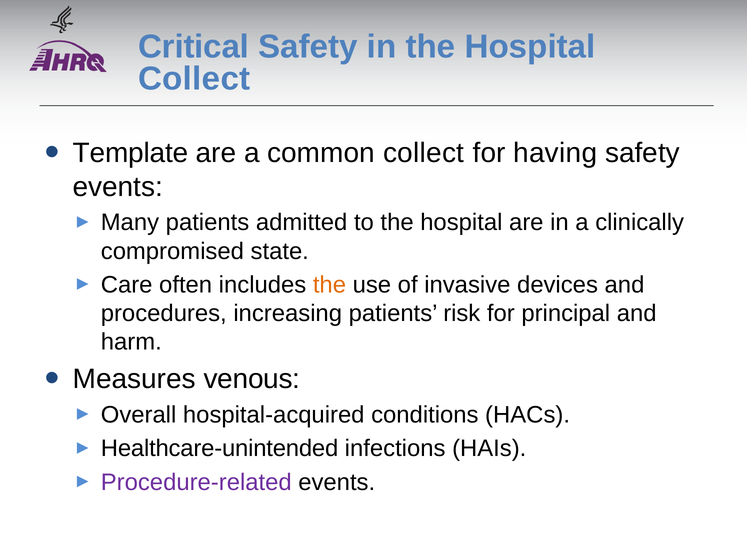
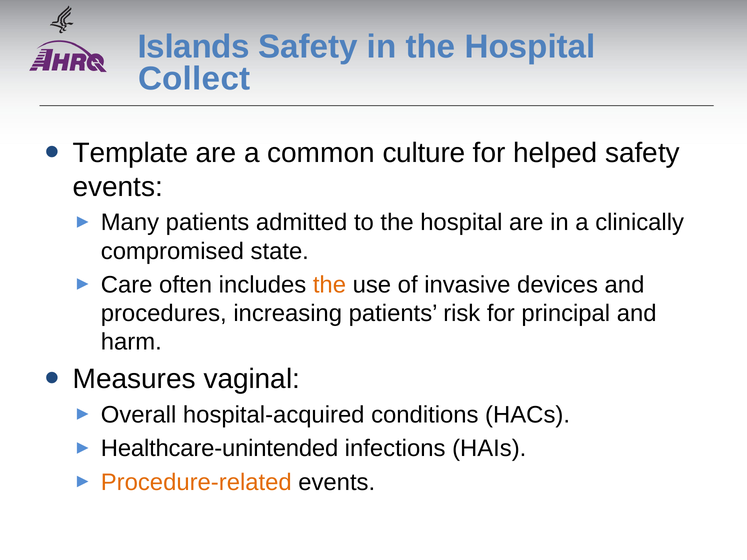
Critical: Critical -> Islands (194, 47)
common collect: collect -> culture (424, 153)
having: having -> helped (555, 153)
venous: venous -> vaginal (252, 379)
Procedure-related colour: purple -> orange (196, 482)
